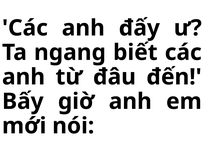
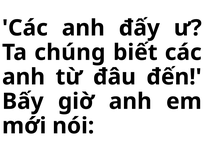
ngang: ngang -> chúng (70, 52)
